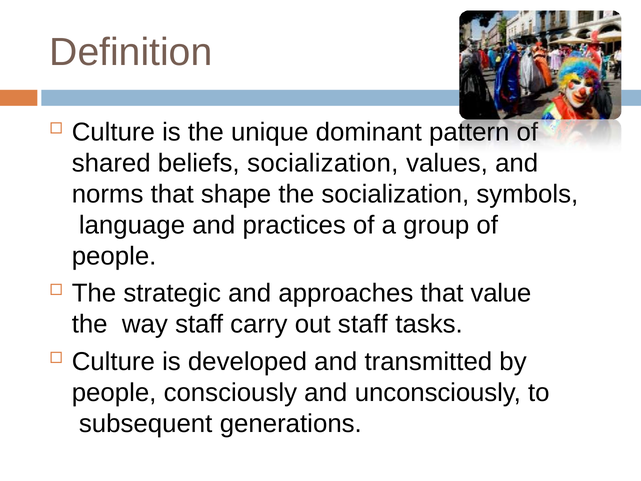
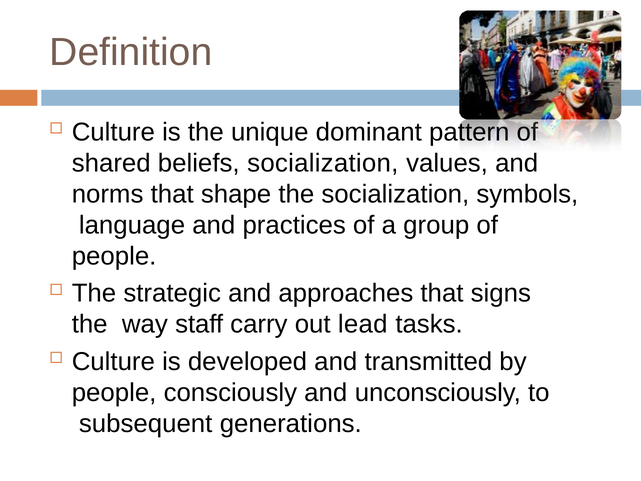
value: value -> signs (501, 293)
out staff: staff -> lead (363, 324)
